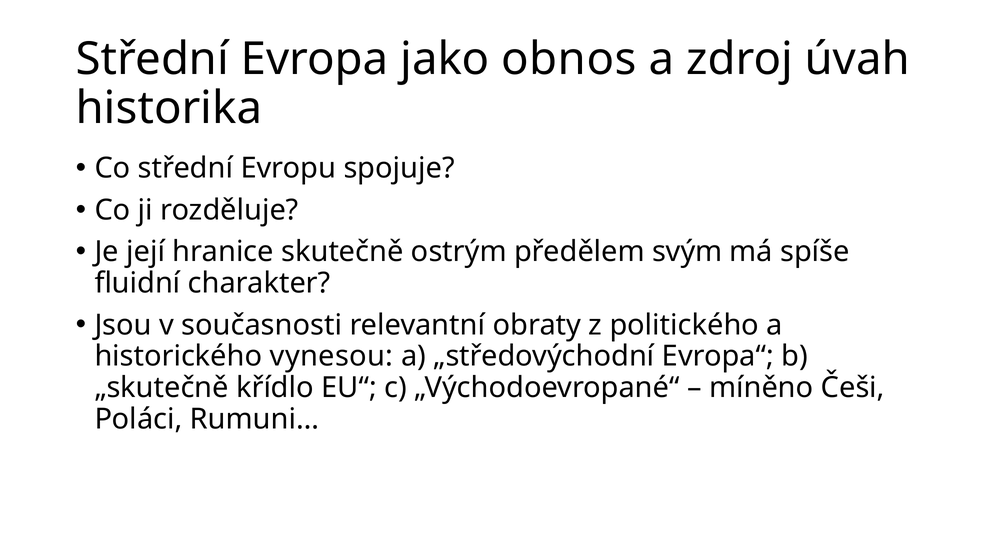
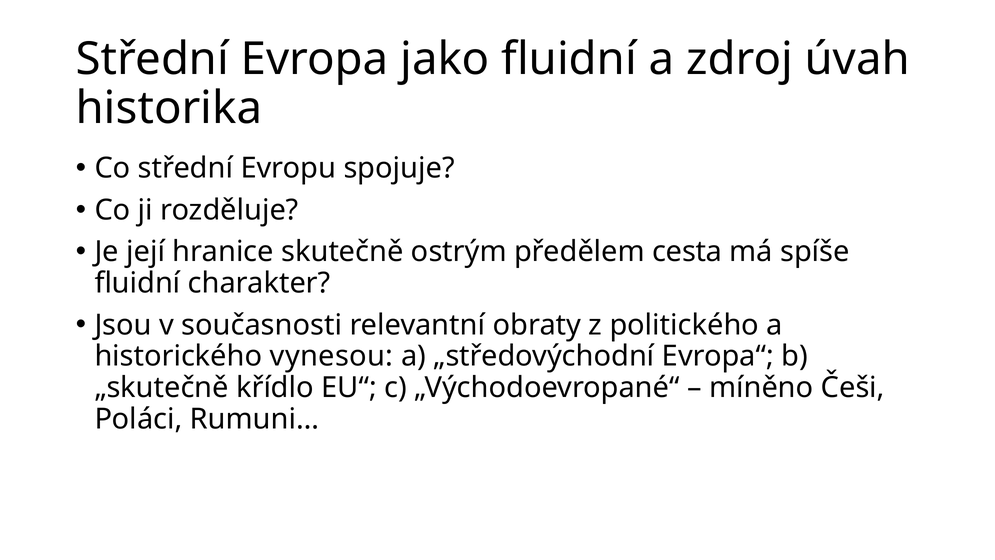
jako obnos: obnos -> fluidní (569, 59)
svým: svým -> cesta (687, 252)
